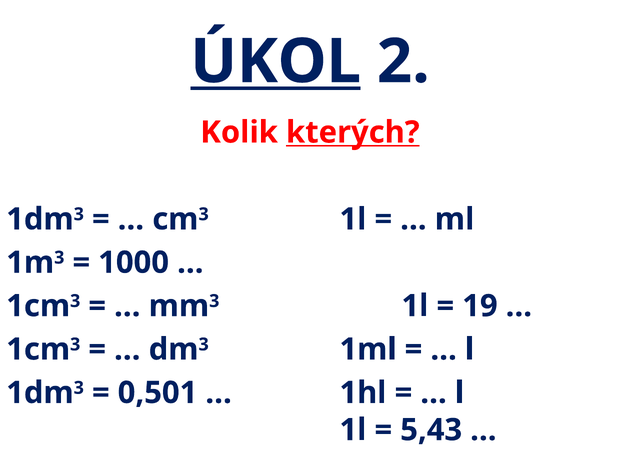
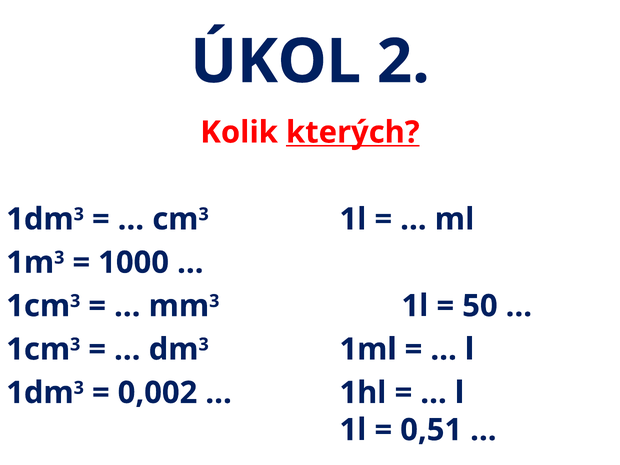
ÚKOL underline: present -> none (276, 62)
19: 19 -> 50 (480, 306)
0,501: 0,501 -> 0,002 (158, 393)
5,43: 5,43 -> 0,51 (431, 430)
